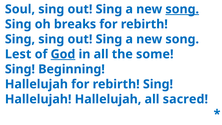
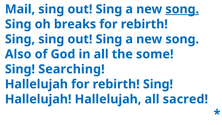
Soul: Soul -> Mail (20, 9)
Lest: Lest -> Also (18, 54)
God underline: present -> none (63, 54)
Beginning: Beginning -> Searching (71, 69)
